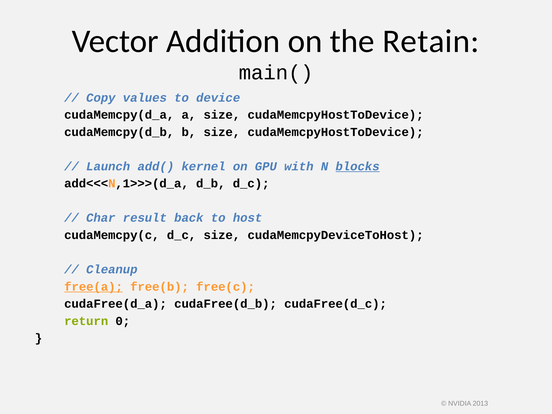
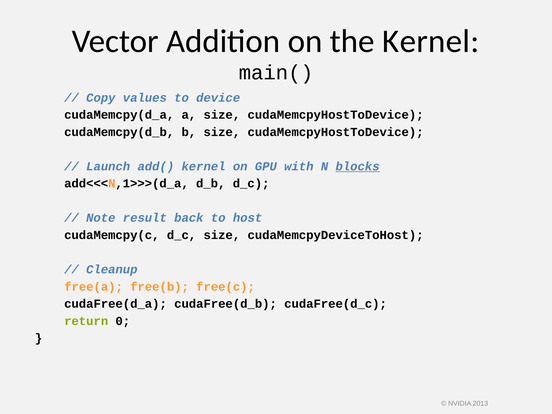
the Retain: Retain -> Kernel (431, 41)
Char: Char -> Note (101, 218)
free(a underline: present -> none (94, 287)
